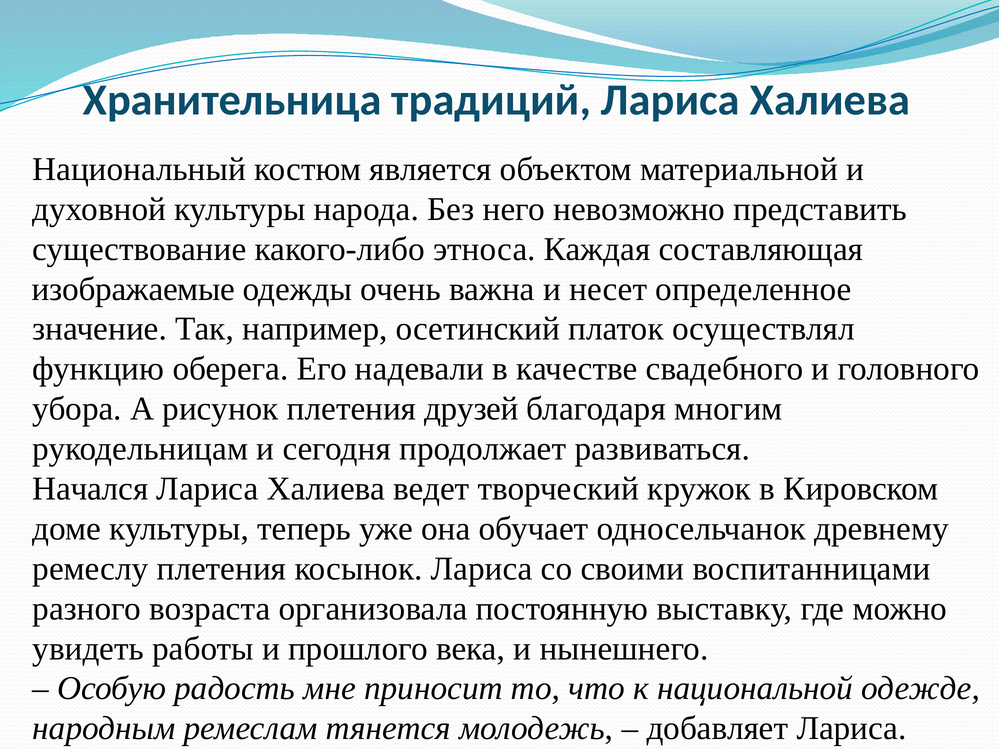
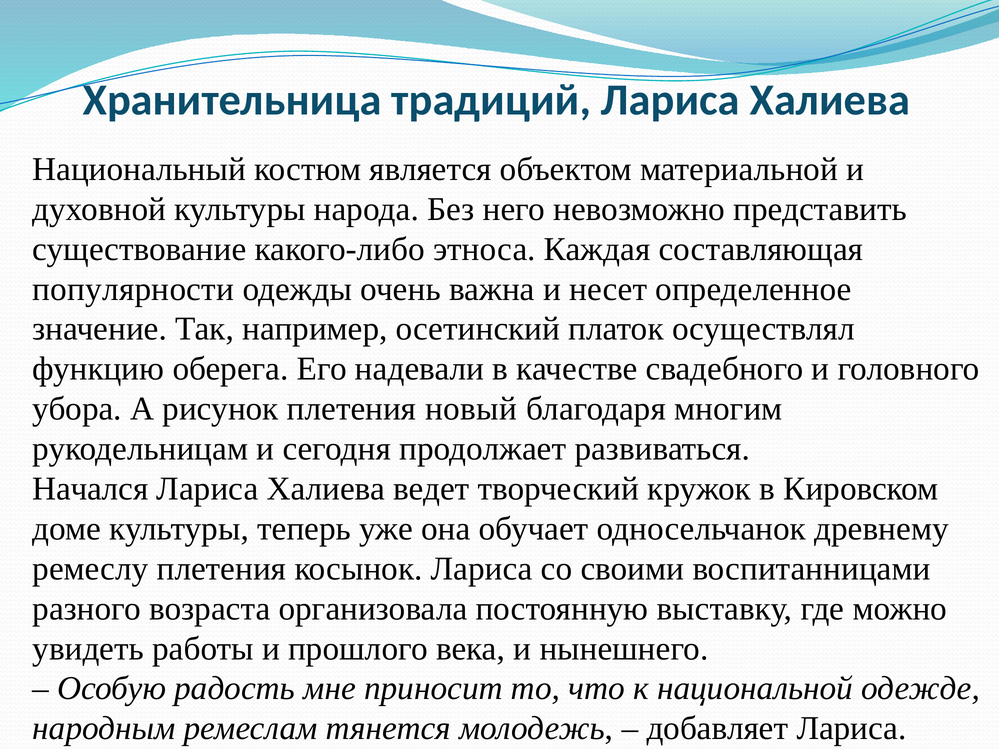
изображаемые: изображаемые -> популярности (133, 289)
друзей: друзей -> новый (471, 409)
